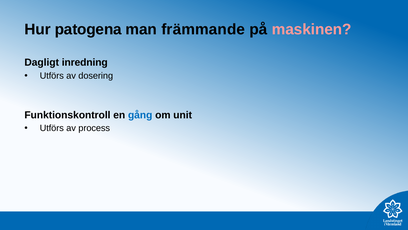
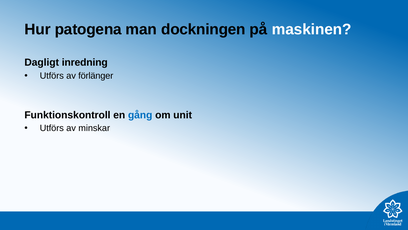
främmande: främmande -> dockningen (203, 29)
maskinen colour: pink -> white (312, 29)
dosering: dosering -> förlänger (96, 76)
process: process -> minskar (94, 128)
